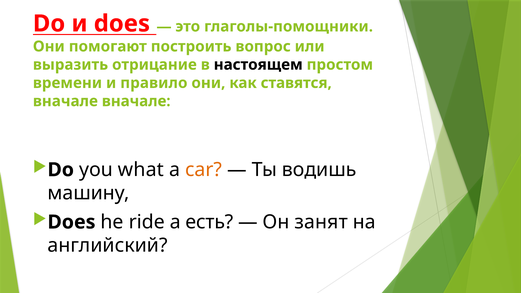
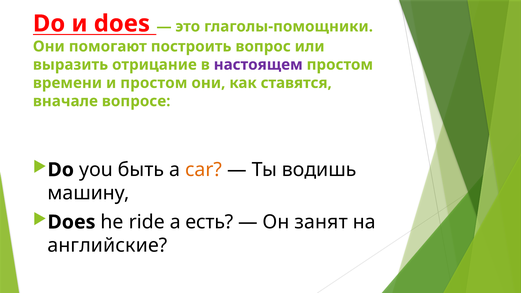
настоящем colour: black -> purple (258, 65)
и правило: правило -> простом (154, 83)
вначале вначале: вначале -> вопросе (136, 101)
what: what -> быть (141, 170)
английский: английский -> английские (107, 246)
